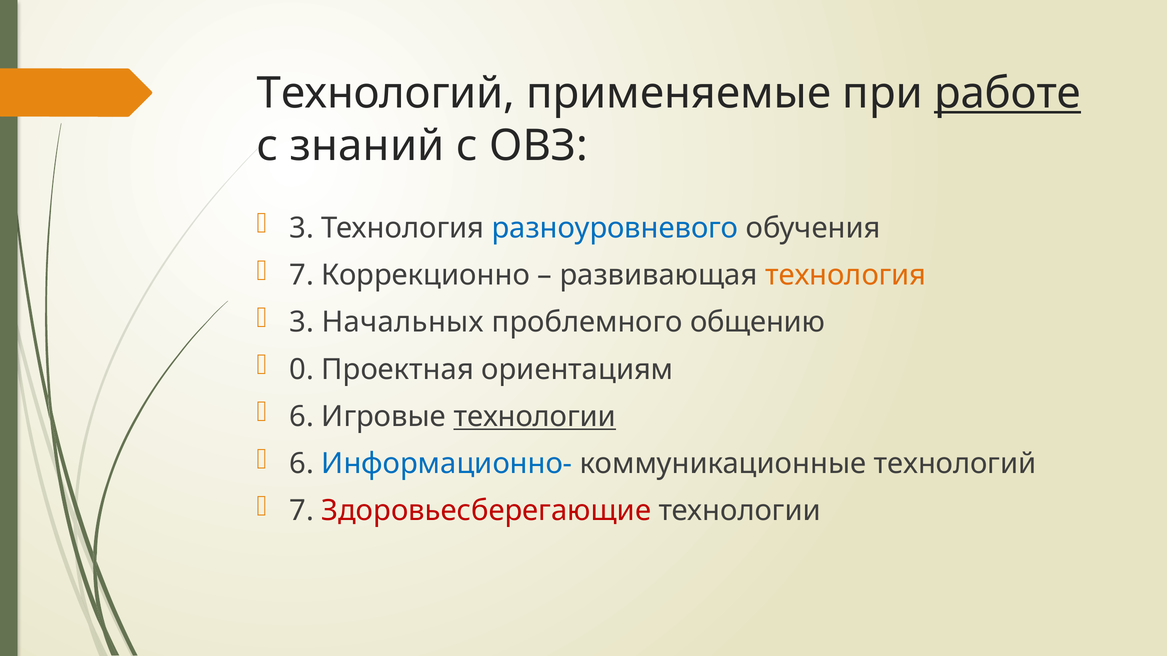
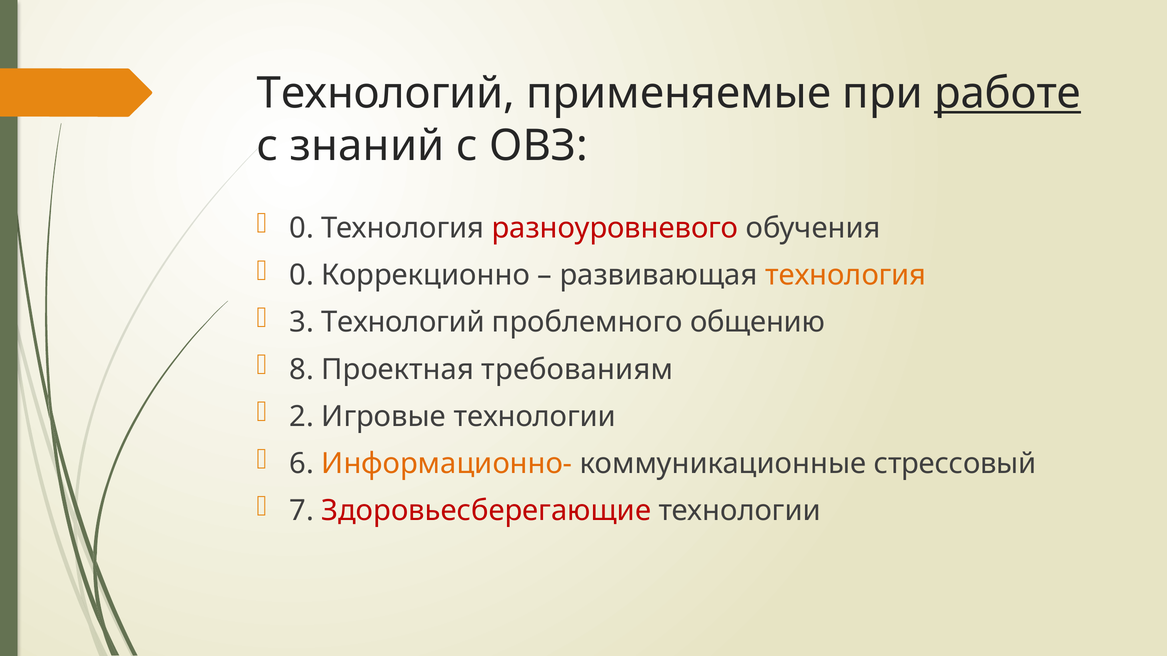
3: 3 -> 0 (302, 228)
разноуровневого colour: blue -> red (615, 228)
7: 7 -> 0 (302, 275)
3 Начальных: Начальных -> Технологий (403, 323)
0: 0 -> 8 (302, 370)
ориентациям: ориентациям -> требованиям (577, 370)
6: 6 -> 2 (302, 417)
технологии underline: present -> none (535, 417)
Информационно- colour: blue -> orange (447, 464)
коммуникационные технологий: технологий -> стрессовый (955, 464)
